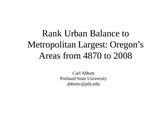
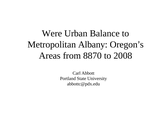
Rank: Rank -> Were (52, 33)
Largest: Largest -> Albany (93, 45)
4870: 4870 -> 8870 (92, 56)
